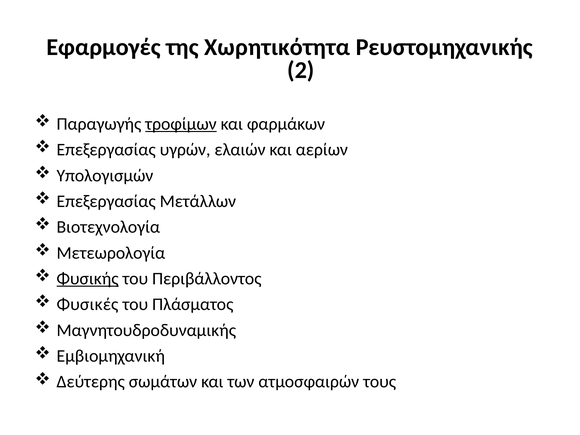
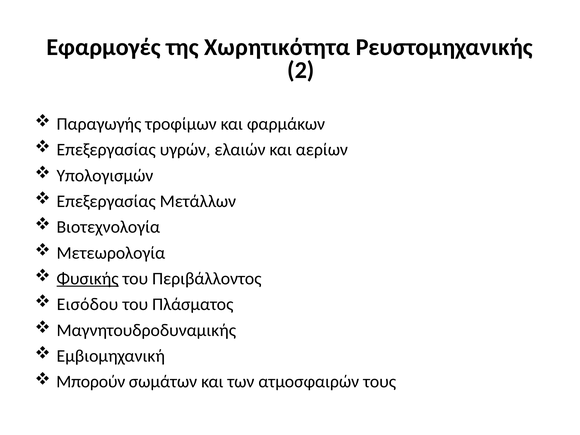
τροφίμων underline: present -> none (181, 124)
Φυσικές: Φυσικές -> Εισόδου (87, 304)
Δεύτερης: Δεύτερης -> Μπορούν (91, 382)
